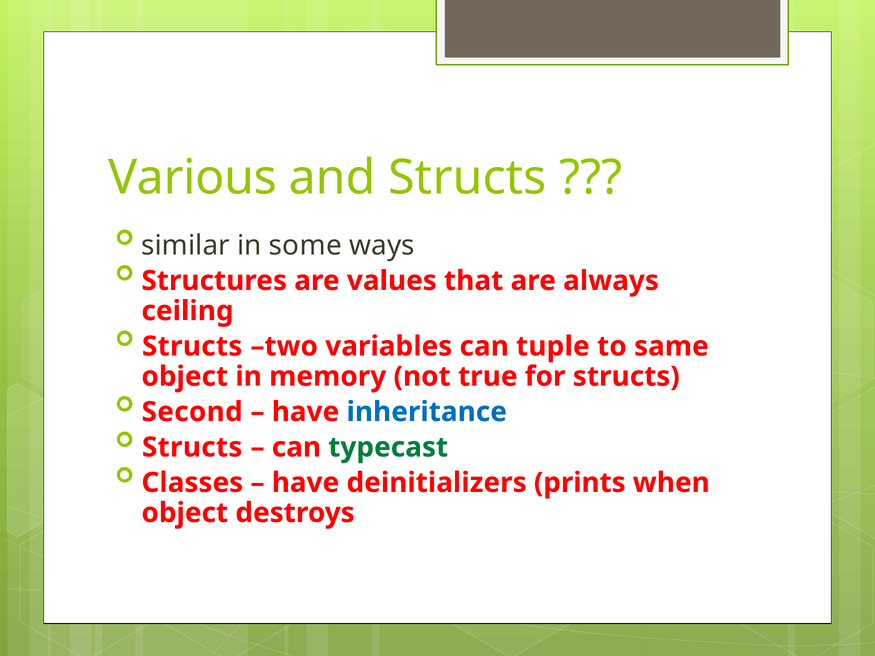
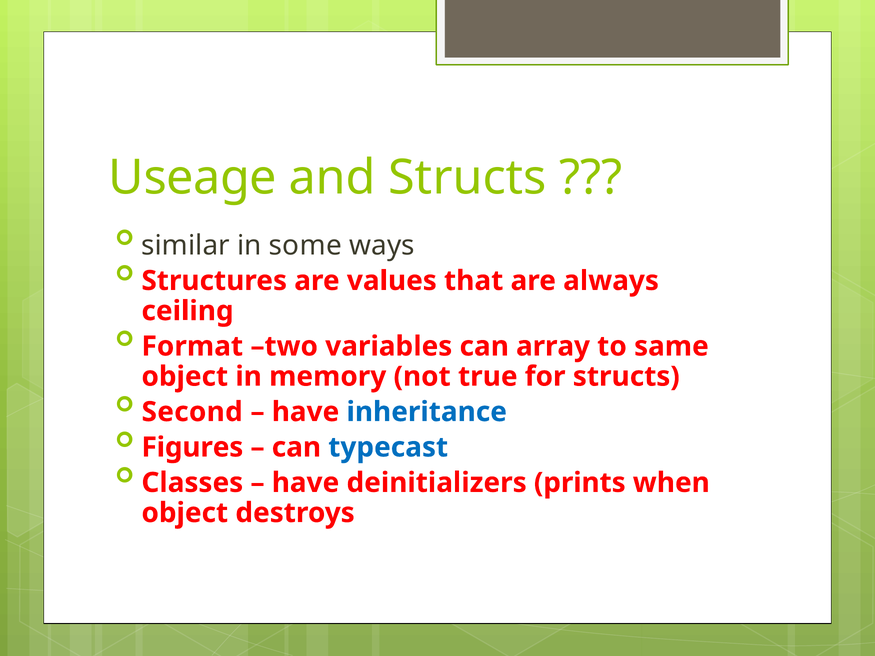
Various: Various -> Useage (193, 178)
Structs: Structs -> Format (192, 346)
tuple: tuple -> array (553, 346)
Structs: Structs -> Figures (192, 447)
typecast colour: green -> blue (388, 447)
